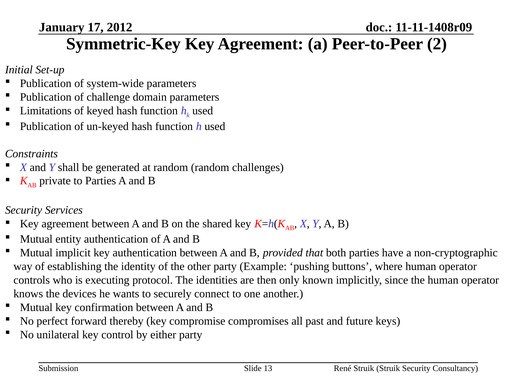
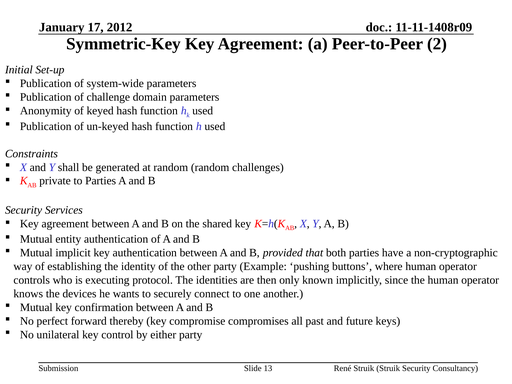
Limitations: Limitations -> Anonymity (46, 111)
